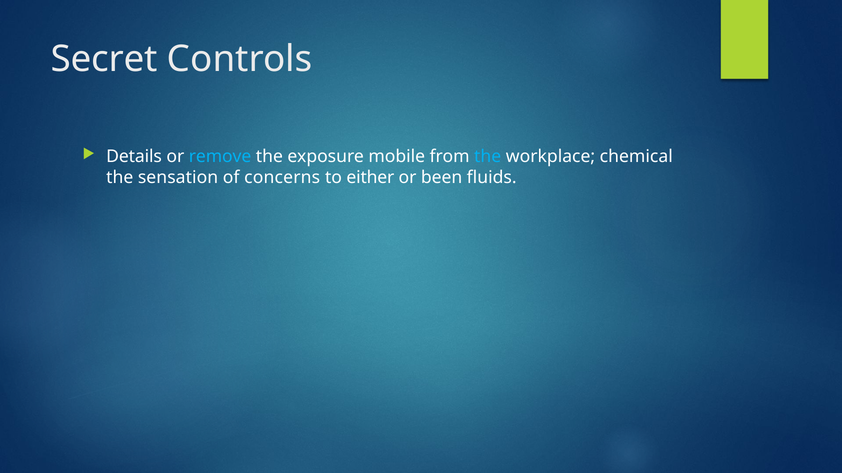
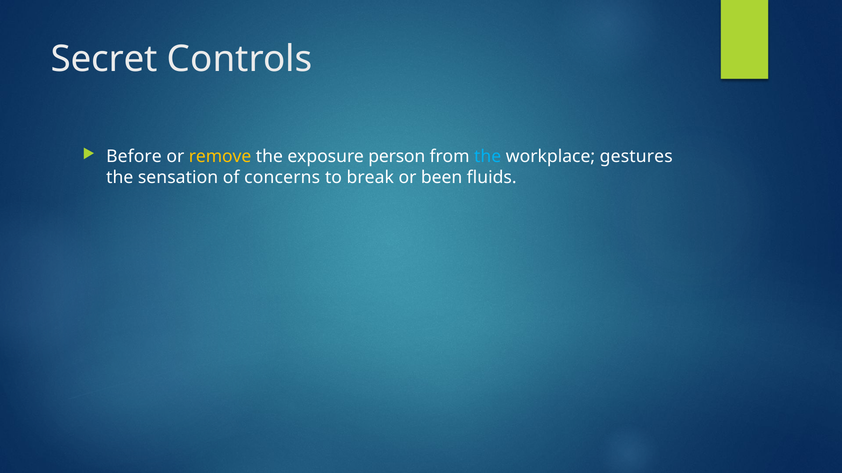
Details: Details -> Before (134, 157)
remove colour: light blue -> yellow (220, 157)
mobile: mobile -> person (397, 157)
chemical: chemical -> gestures (636, 157)
either: either -> break (370, 178)
